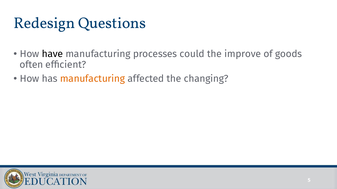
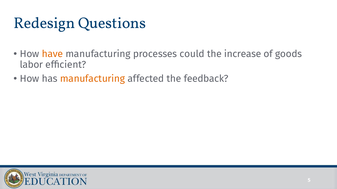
have colour: black -> orange (52, 54)
improve: improve -> increase (243, 54)
often: often -> labor (31, 65)
changing: changing -> feedback (206, 79)
